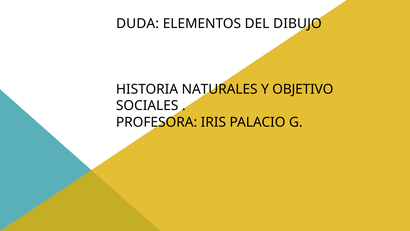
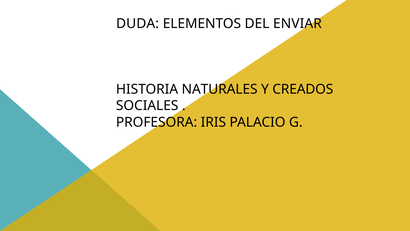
DIBUJO: DIBUJO -> ENVIAR (297, 24)
OBJETIVO: OBJETIVO -> CREADOS (303, 89)
